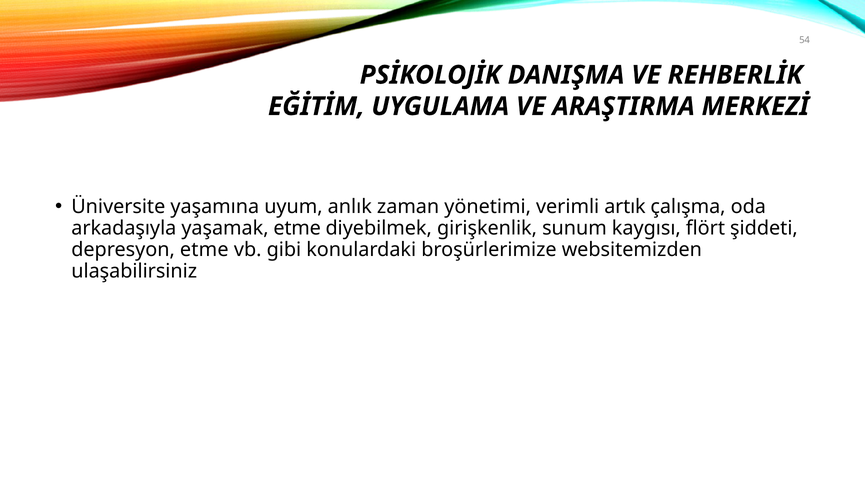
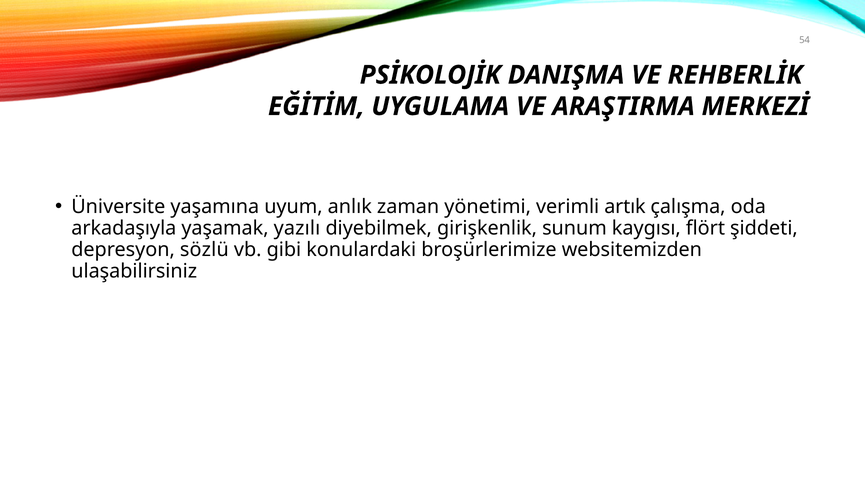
yaşamak etme: etme -> yazılı (297, 228)
depresyon etme: etme -> sözlü (204, 249)
